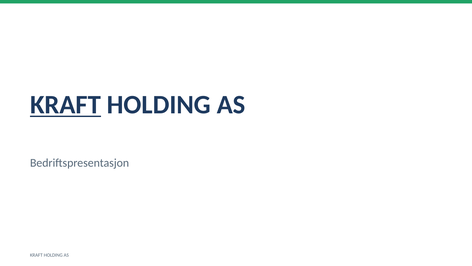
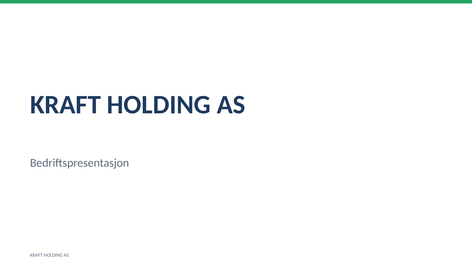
KRAFT underline: present -> none (65, 105)
